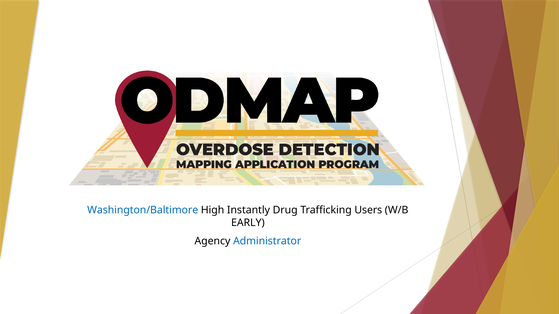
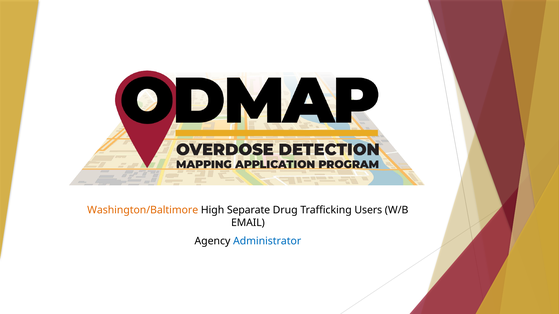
Washington/Baltimore colour: blue -> orange (143, 210)
Instantly: Instantly -> Separate (249, 210)
EARLY: EARLY -> EMAIL (248, 223)
